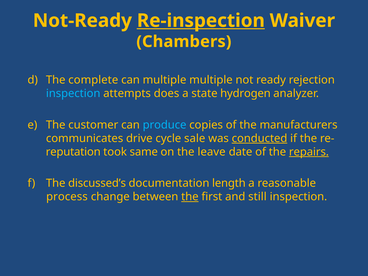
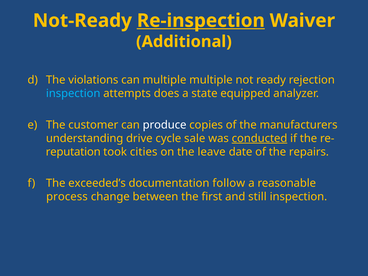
Chambers: Chambers -> Additional (184, 42)
complete: complete -> violations (93, 80)
hydrogen: hydrogen -> equipped (245, 93)
produce colour: light blue -> white (165, 125)
communicates: communicates -> understanding (85, 138)
same: same -> cities (144, 152)
repairs underline: present -> none (309, 152)
discussed’s: discussed’s -> exceeded’s (97, 183)
length: length -> follow (229, 183)
the underline: present -> none (190, 197)
